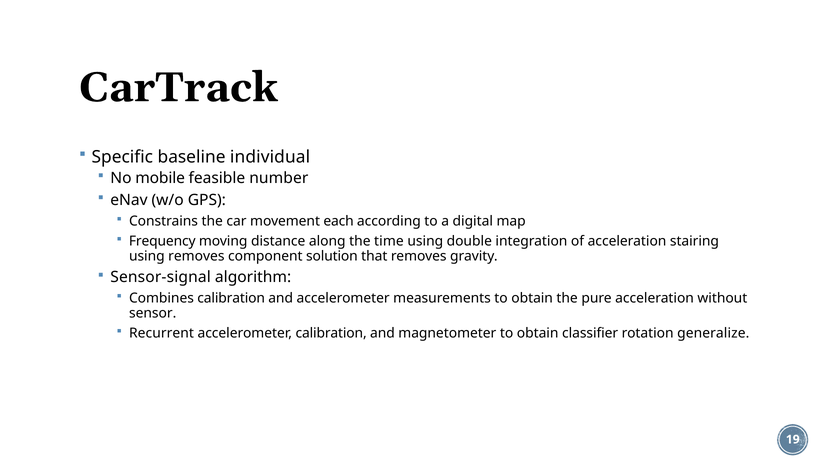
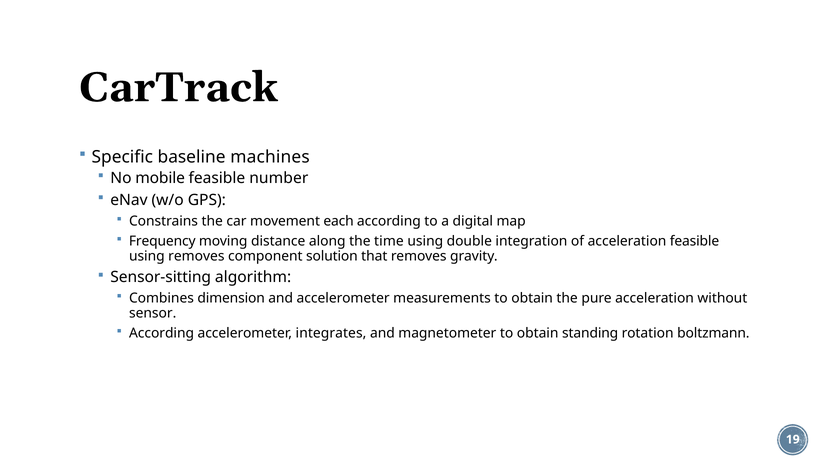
individual: individual -> machines (270, 157)
acceleration stairing: stairing -> feasible (694, 241)
Sensor-signal: Sensor-signal -> Sensor-sitting (161, 278)
Combines calibration: calibration -> dimension (231, 299)
Recurrent: Recurrent -> According (162, 334)
accelerometer calibration: calibration -> integrates (331, 334)
classifier: classifier -> standing (590, 334)
generalize: generalize -> boltzmann (713, 334)
